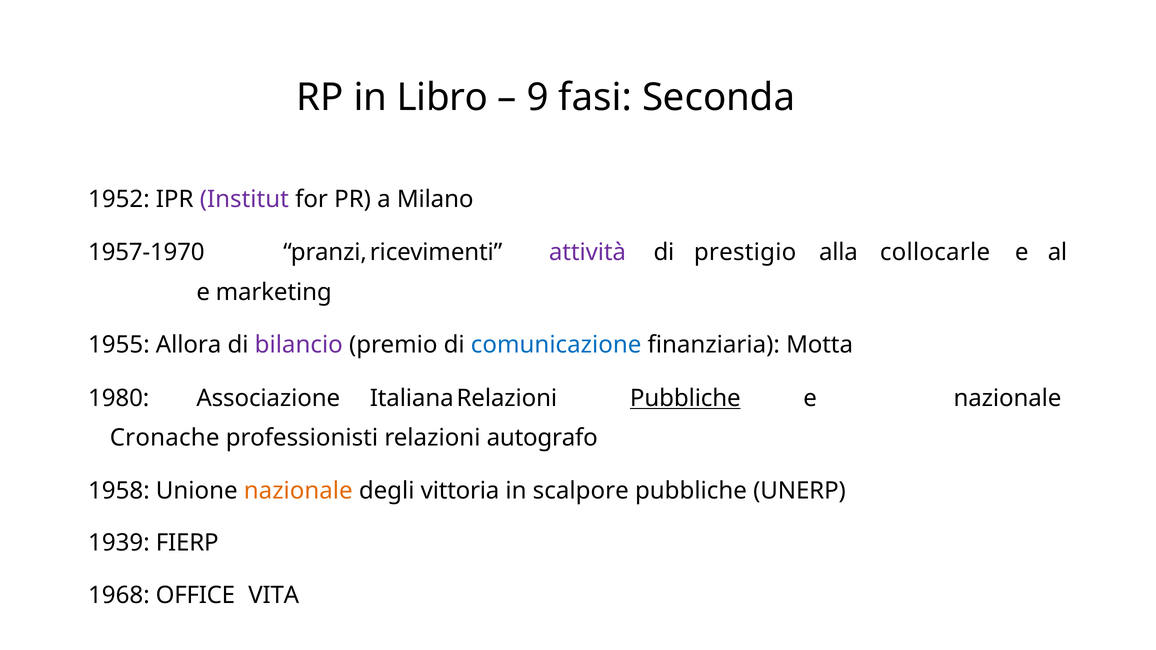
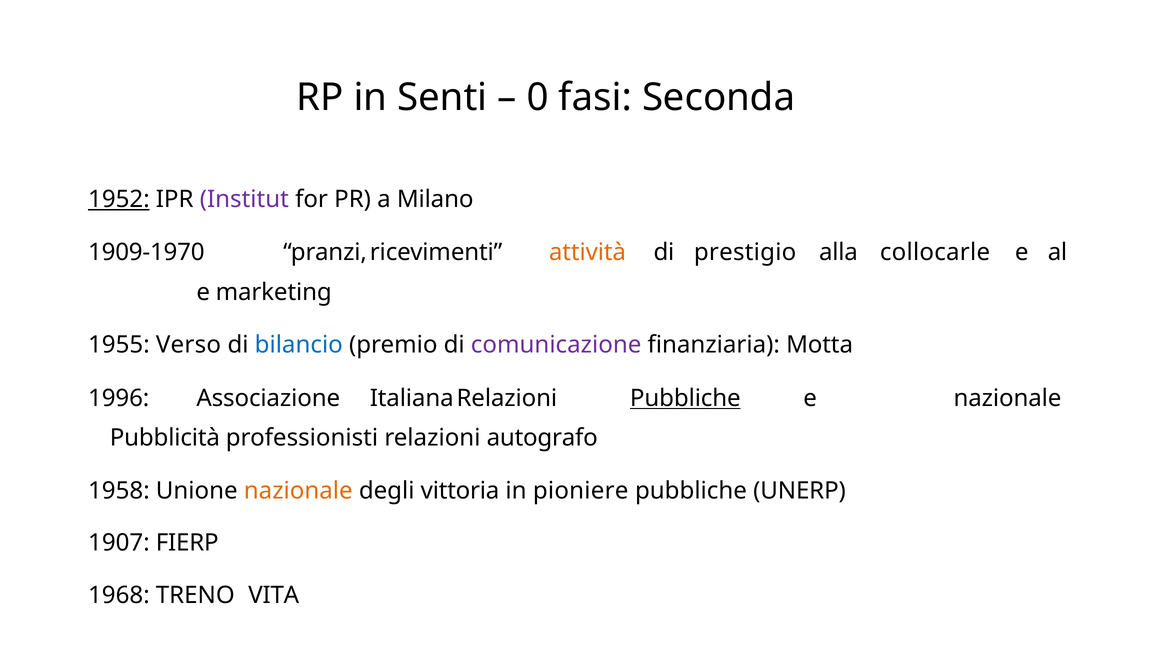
Libro: Libro -> Senti (442, 98)
9: 9 -> 0 (538, 98)
1952 underline: none -> present (119, 200)
1957-1970: 1957-1970 -> 1909-1970 (146, 252)
attività colour: purple -> orange (587, 252)
Allora: Allora -> Verso (188, 345)
bilancio colour: purple -> blue (299, 345)
comunicazione colour: blue -> purple (556, 345)
1980: 1980 -> 1996 (119, 398)
Cronache: Cronache -> Pubblicità (165, 438)
scalpore: scalpore -> pioniere (581, 491)
1939: 1939 -> 1907 (119, 543)
OFFICE: OFFICE -> TRENO (195, 596)
